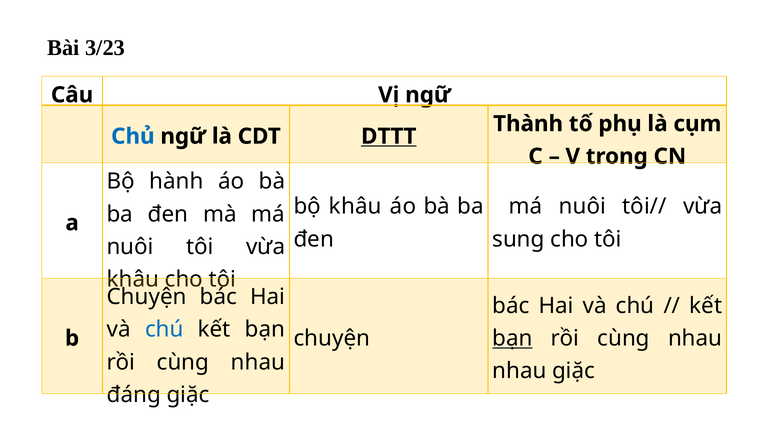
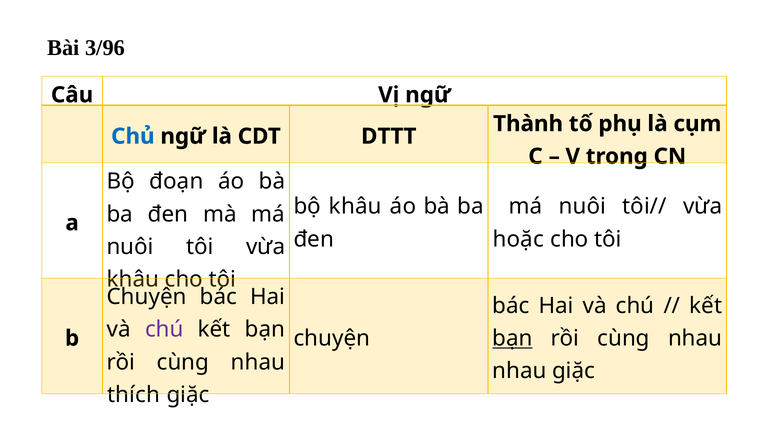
3/23: 3/23 -> 3/96 (105, 48)
DTTT underline: present -> none (389, 136)
hành: hành -> đoạn (176, 181)
sung: sung -> hoặc (518, 239)
chú colour: blue -> purple (164, 329)
đáng: đáng -> thích (134, 394)
